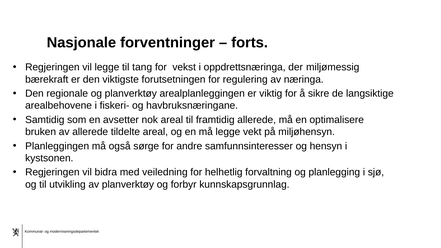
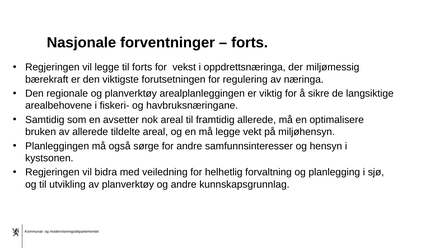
til tang: tang -> forts (142, 67)
og forbyr: forbyr -> andre (184, 184)
